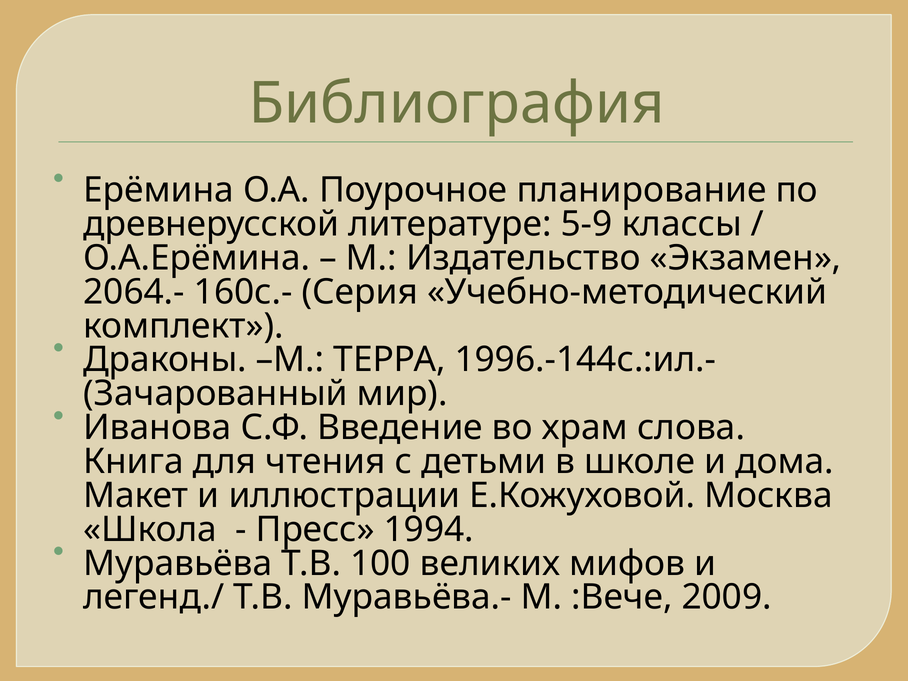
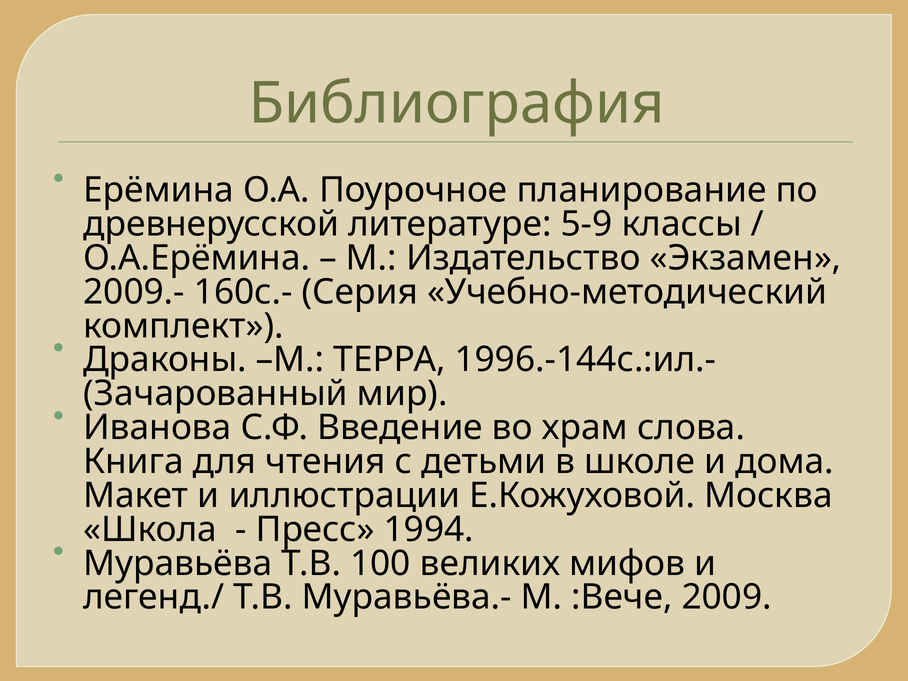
2064.-: 2064.- -> 2009.- (134, 292)
